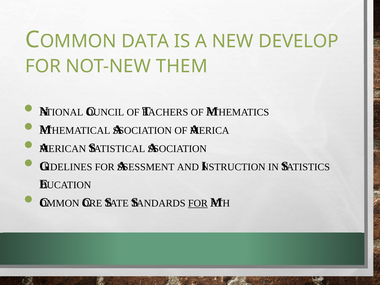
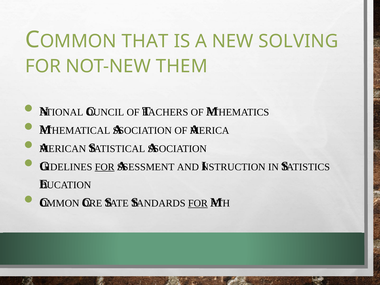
DATA: DATA -> THAT (145, 41)
DEVELOP: DEVELOP -> SOLVING (298, 41)
FOR underline: none -> present (105, 167)
